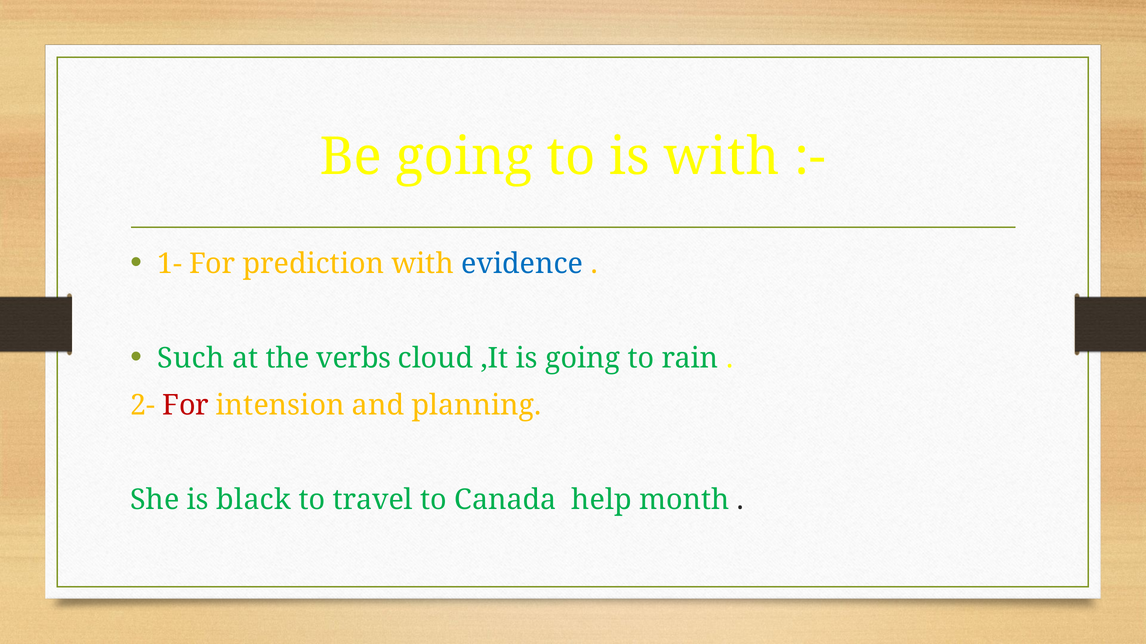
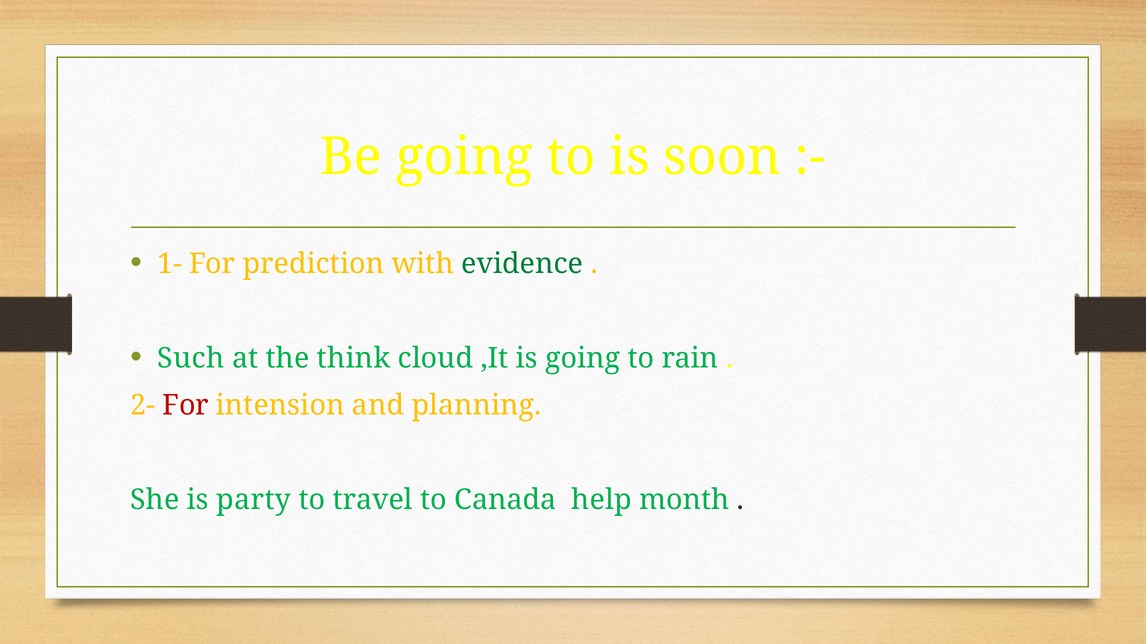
is with: with -> soon (722, 157)
evidence colour: blue -> green (522, 264)
verbs: verbs -> think (354, 358)
black: black -> party (254, 500)
